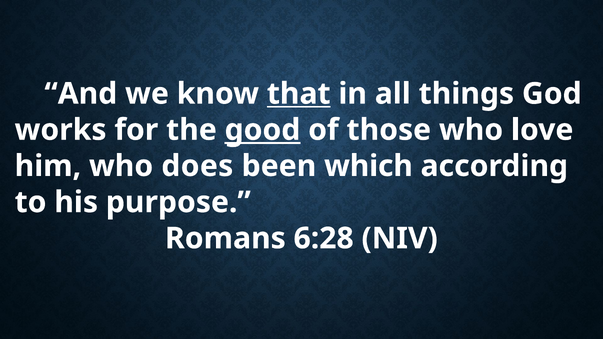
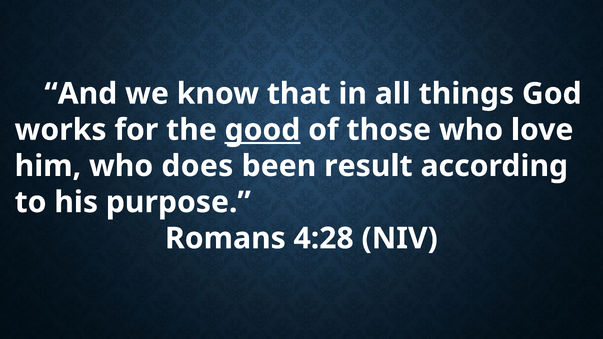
that underline: present -> none (299, 94)
which: which -> result (368, 166)
6:28: 6:28 -> 4:28 (324, 239)
